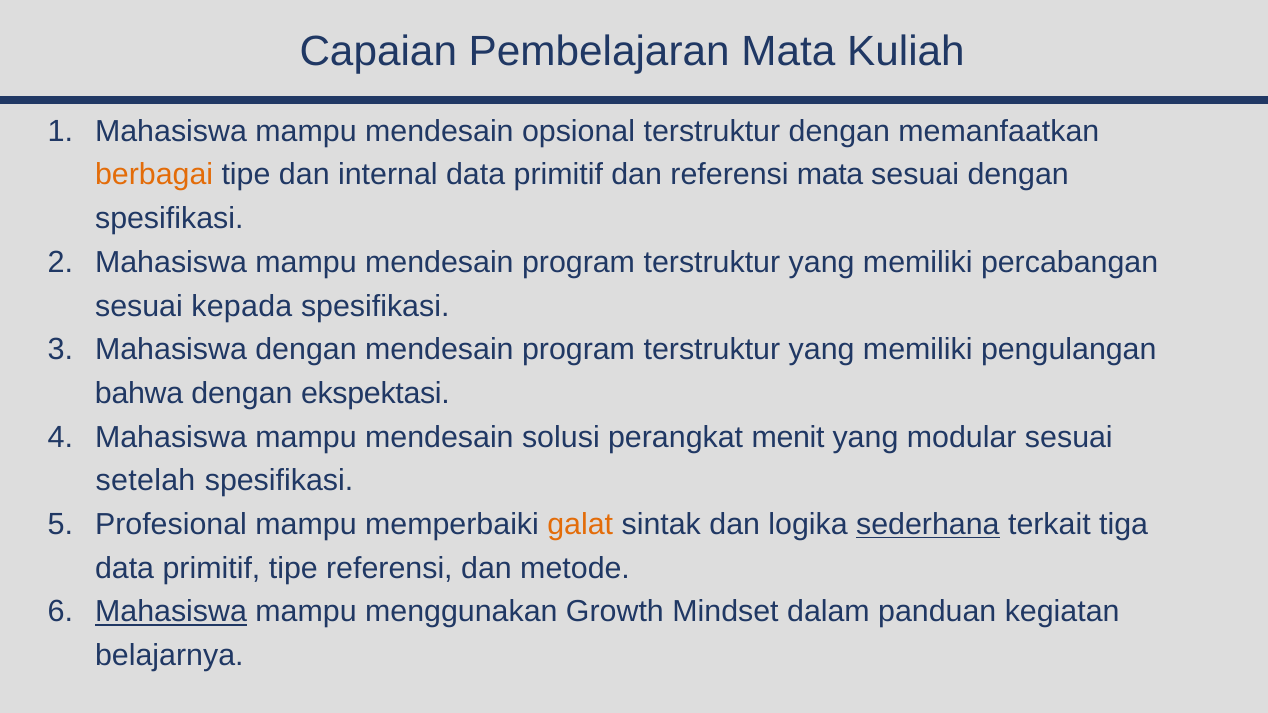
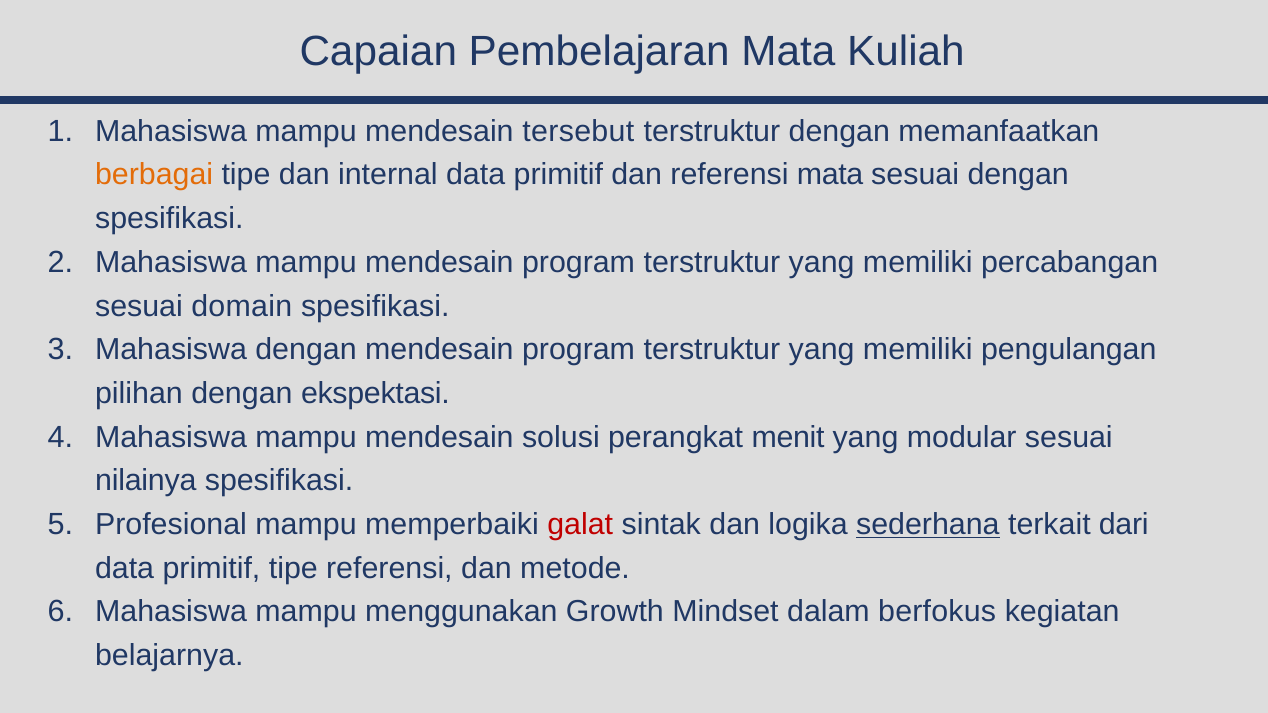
opsional: opsional -> tersebut (578, 131)
kepada: kepada -> domain (242, 306)
bahwa: bahwa -> pilihan (139, 393)
setelah: setelah -> nilainya (146, 481)
galat colour: orange -> red (580, 525)
tiga: tiga -> dari (1124, 525)
Mahasiswa underline: present -> none (171, 612)
panduan: panduan -> berfokus (937, 612)
